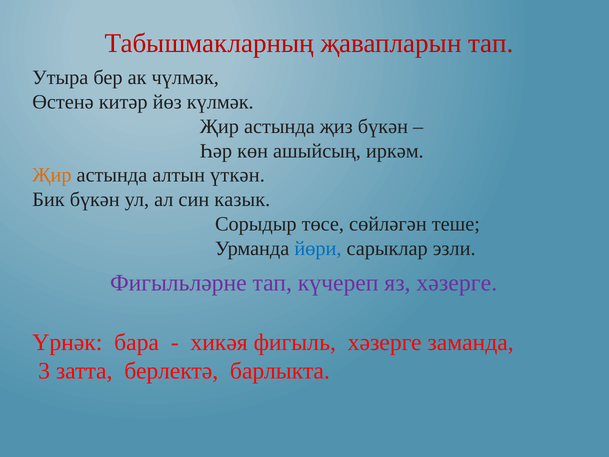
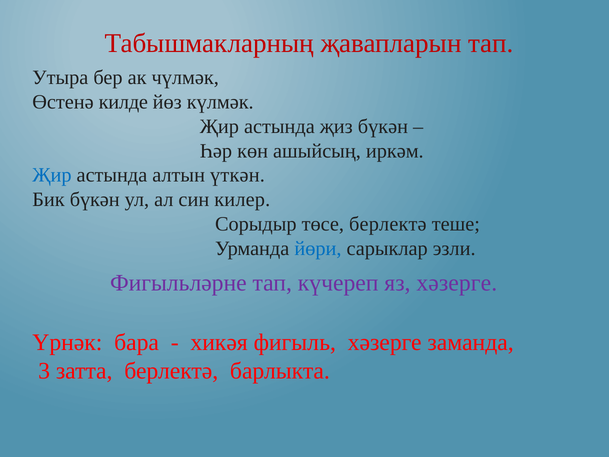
китәр: китәр -> килде (123, 102)
Җир colour: orange -> blue (52, 175)
казык: казык -> килер (242, 199)
төсе сөйләгән: сөйләгән -> берлектә (388, 224)
